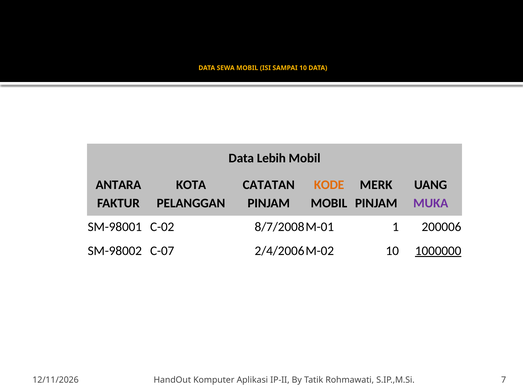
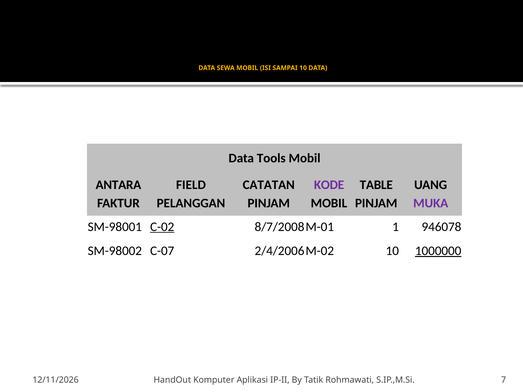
Lebih: Lebih -> Tools (271, 158)
KOTA: KOTA -> FIELD (191, 185)
KODE colour: orange -> purple (329, 185)
MERK: MERK -> TABLE (376, 185)
C-02 underline: none -> present (162, 227)
200006: 200006 -> 946078 (441, 227)
